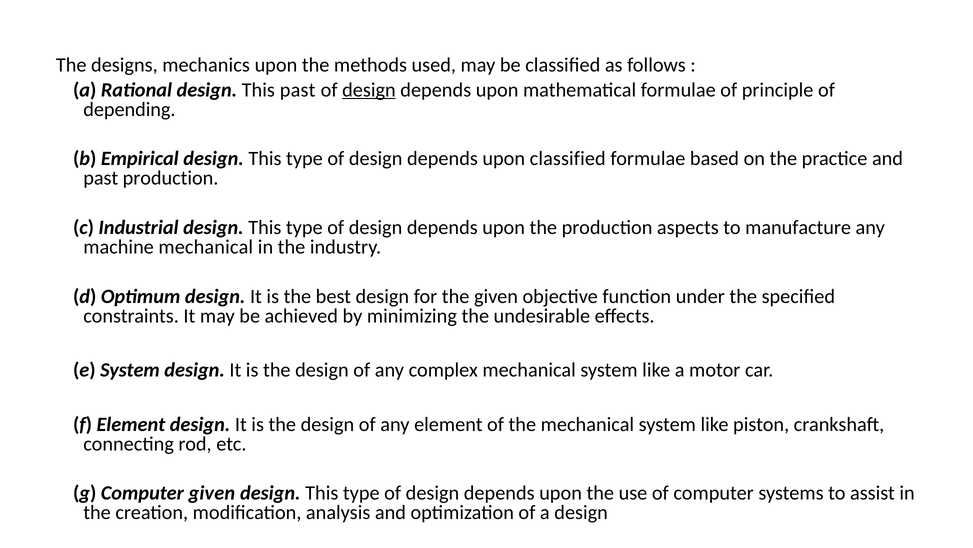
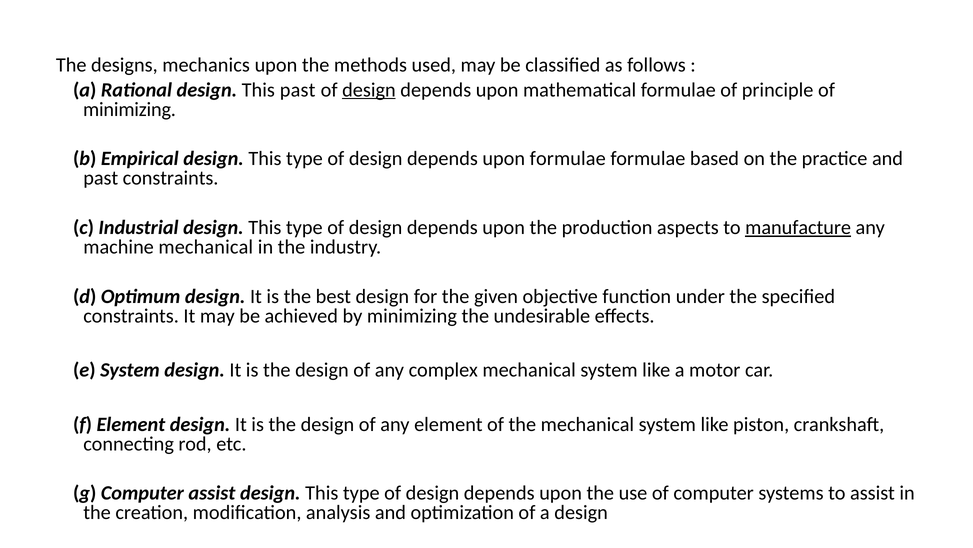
depending: depending -> minimizing (130, 109)
upon classified: classified -> formulae (568, 159)
past production: production -> constraints (171, 178)
manufacture underline: none -> present (798, 227)
Computer given: given -> assist (212, 493)
